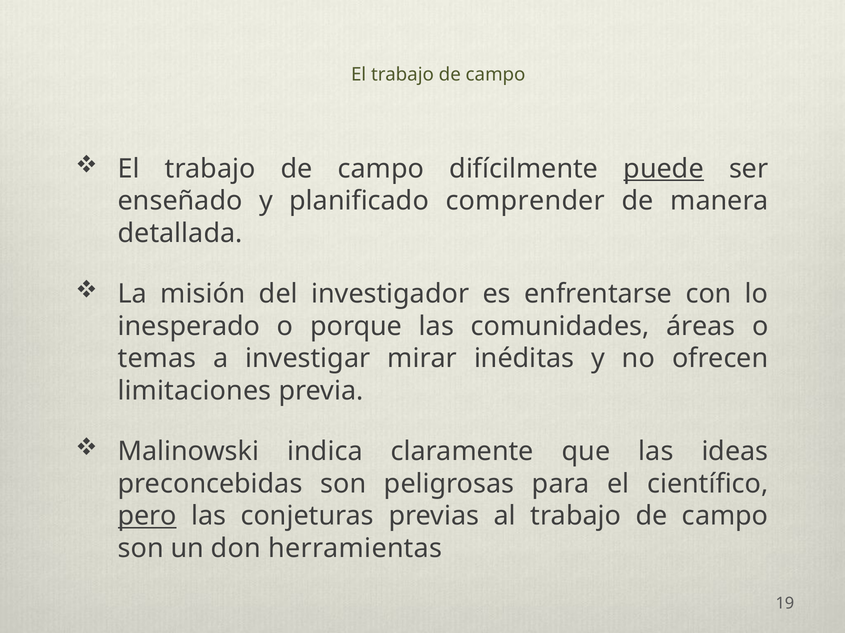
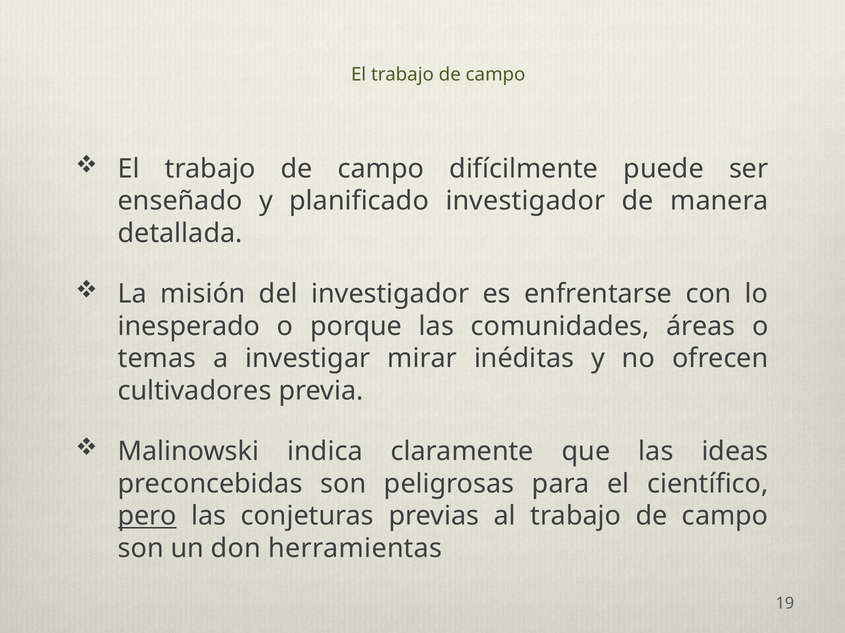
puede underline: present -> none (664, 169)
planificado comprender: comprender -> investigador (525, 201)
limitaciones: limitaciones -> cultivadores (195, 391)
